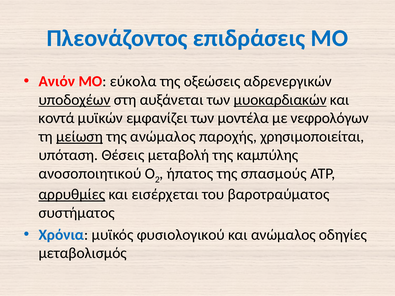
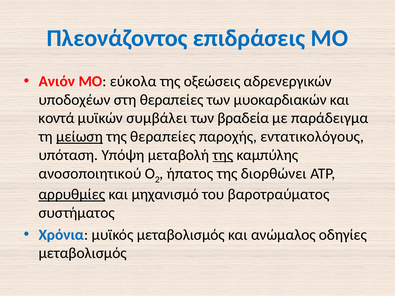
υποδοχέων underline: present -> none (74, 100)
στη αυξάνεται: αυξάνεται -> θεραπείες (172, 100)
μυοκαρδιακών underline: present -> none (280, 100)
εμφανίζει: εμφανίζει -> συμβάλει (157, 118)
μοντέλα: μοντέλα -> βραδεία (243, 118)
νεφρολόγων: νεφρολόγων -> παράδειγμα (330, 118)
της ανώμαλος: ανώμαλος -> θεραπείες (163, 137)
χρησιμοποιείται: χρησιμοποιείται -> εντατικολόγους (312, 137)
Θέσεις: Θέσεις -> Υπόψη (123, 155)
της underline: none -> present (223, 155)
σπασμούς: σπασμούς -> διορθώνει (274, 174)
εισέρχεται: εισέρχεται -> μηχανισμό (165, 194)
μυϊκός φυσιολογικού: φυσιολογικού -> μεταβολισμός (181, 235)
